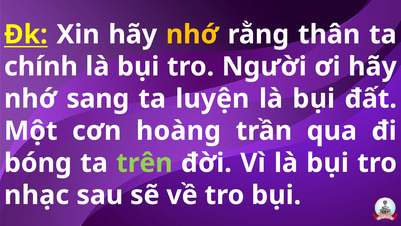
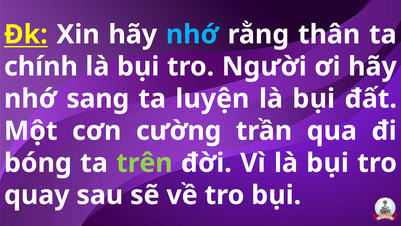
nhớ colour: yellow -> light blue (192, 34)
hoàng: hoàng -> cường (179, 131)
nhạc: nhạc -> quay (37, 195)
